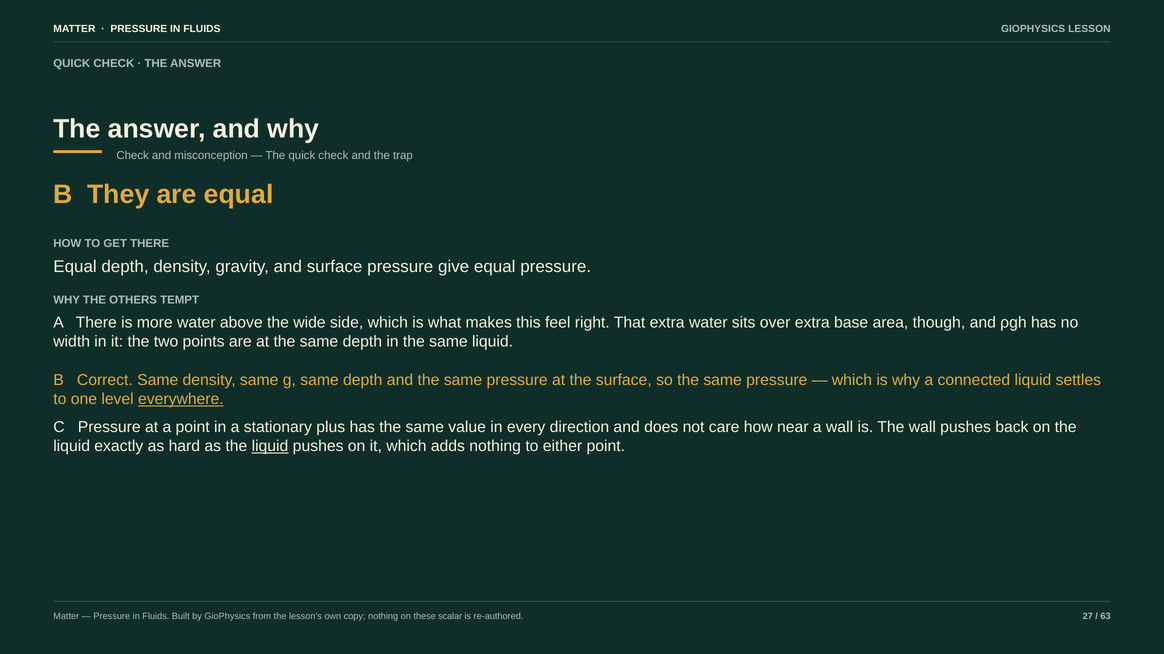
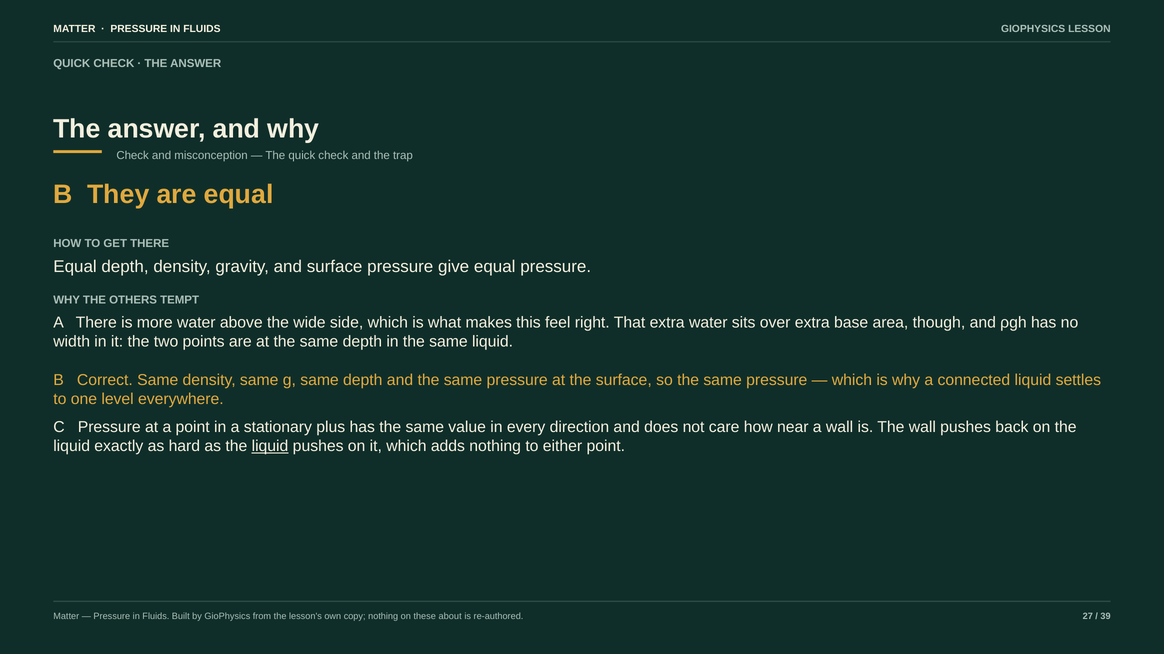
everywhere underline: present -> none (181, 400)
scalar: scalar -> about (450, 617)
63: 63 -> 39 (1106, 617)
